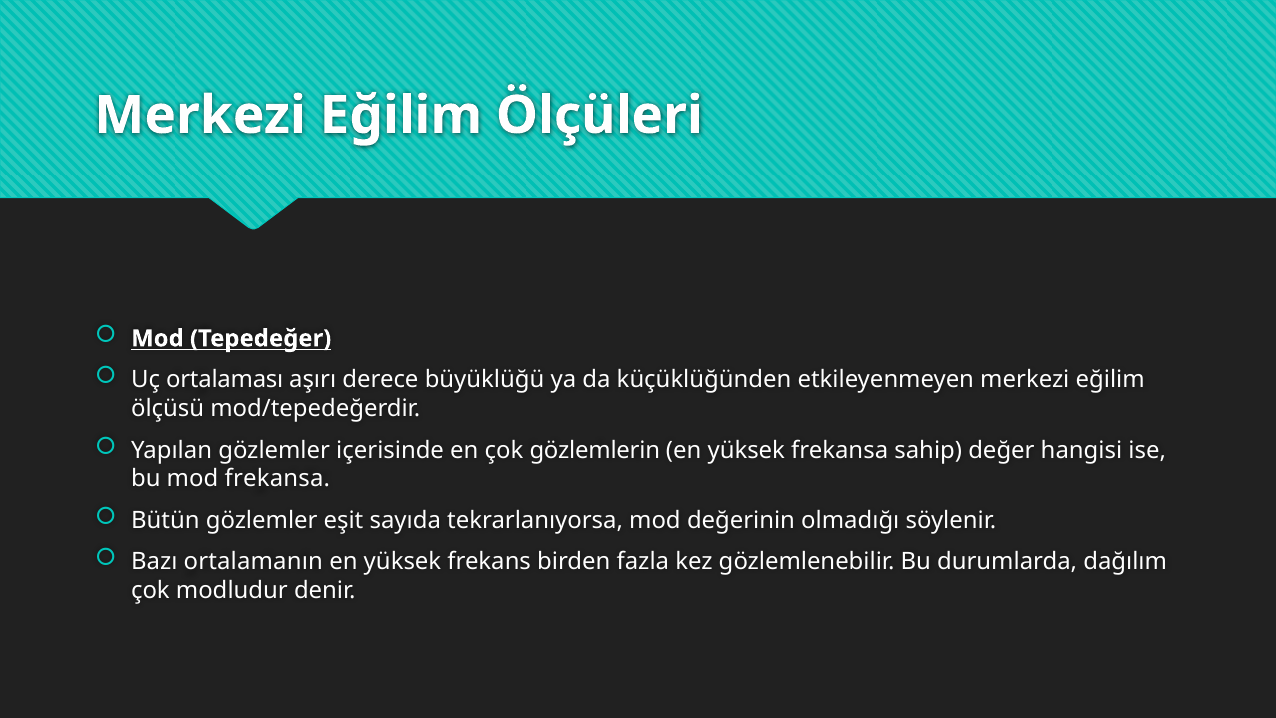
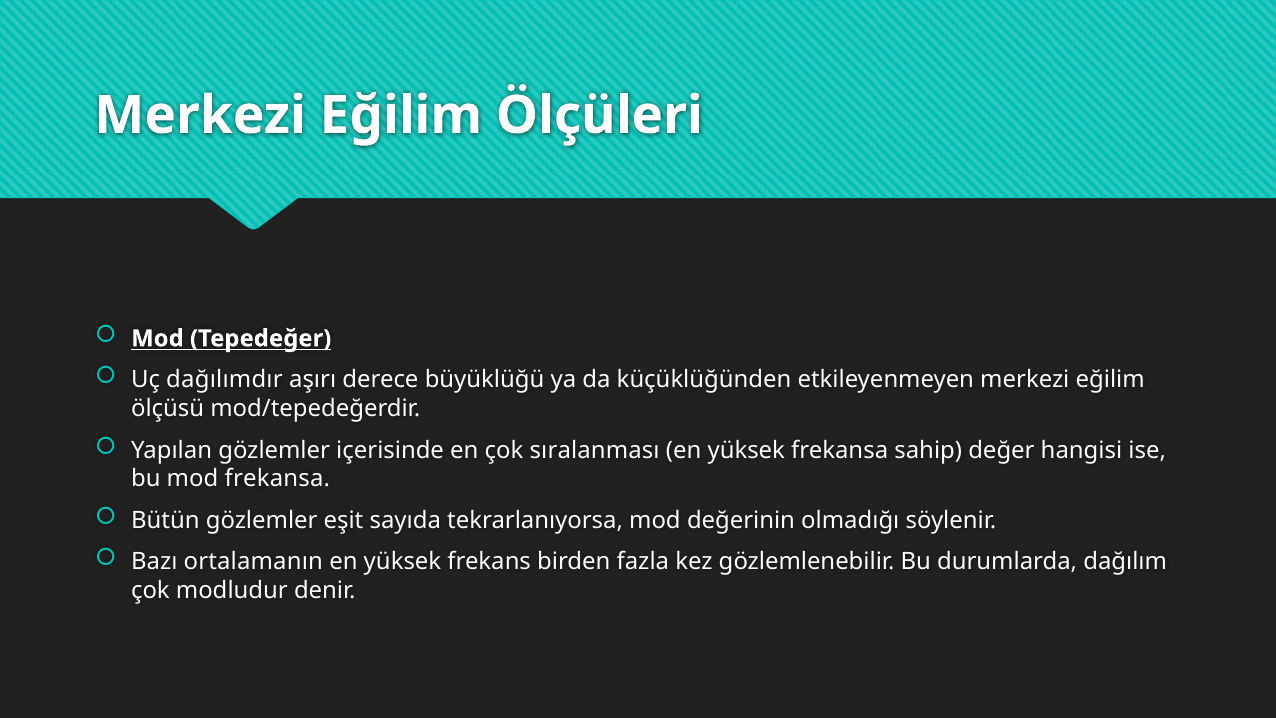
ortalaması: ortalaması -> dağılımdır (225, 380)
gözlemlerin: gözlemlerin -> sıralanması (595, 450)
